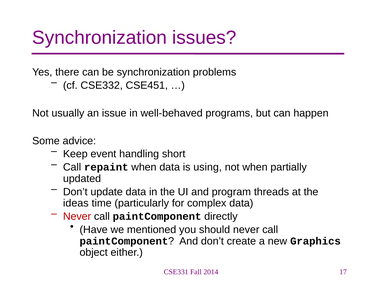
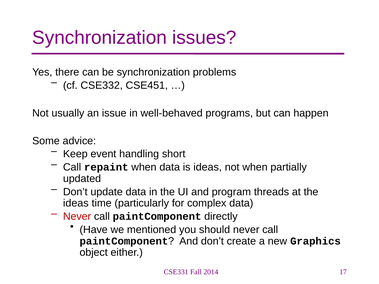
is using: using -> ideas (208, 167)
